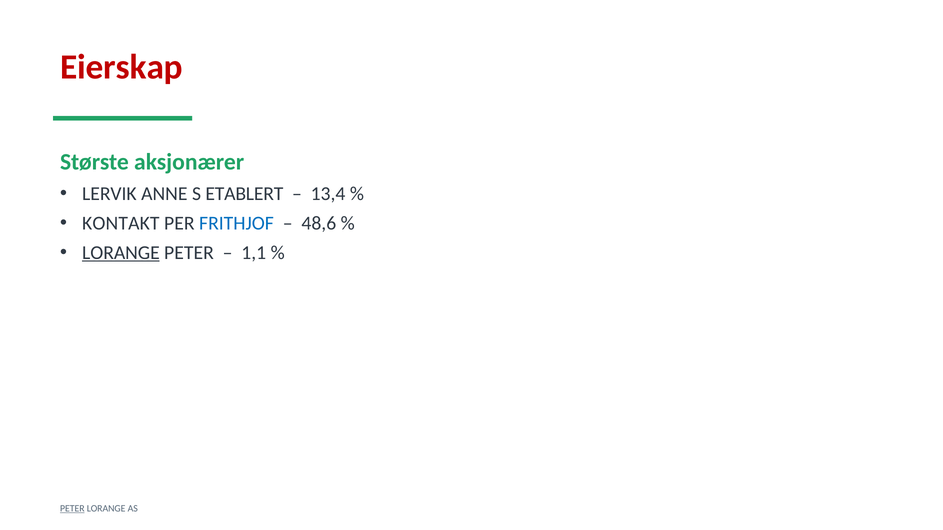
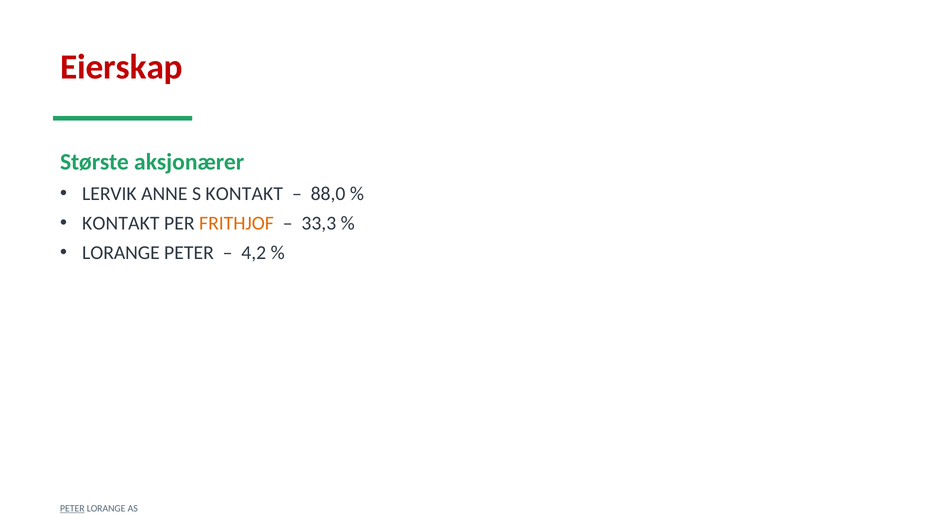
S ETABLERT: ETABLERT -> KONTAKT (244, 194)
13,4: 13,4 -> 88,0 (328, 194)
FRITHJOF colour: blue -> orange (236, 223)
48,6: 48,6 -> 33,3 (319, 223)
LORANGE underline: present -> none (121, 253)
1,1: 1,1 -> 4,2 (254, 253)
